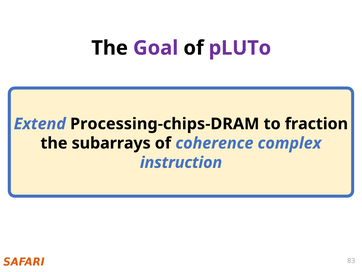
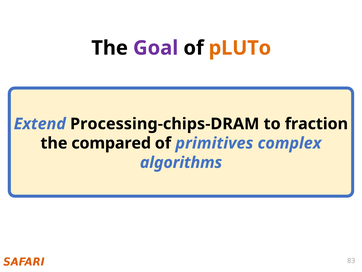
pLUTo colour: purple -> orange (240, 48)
subarrays: subarrays -> compared (111, 143)
coherence: coherence -> primitives (214, 143)
instruction: instruction -> algorithms (181, 162)
